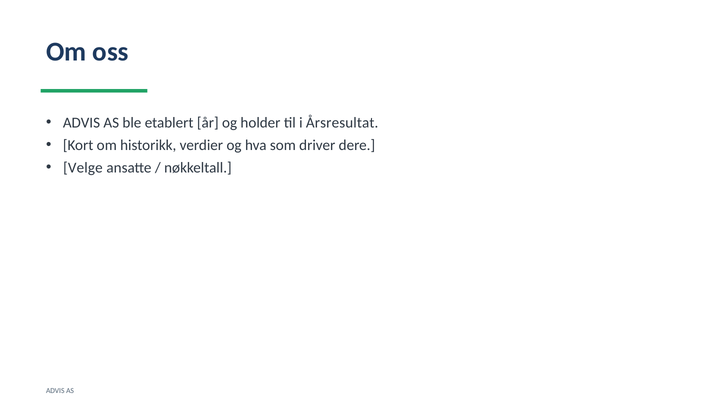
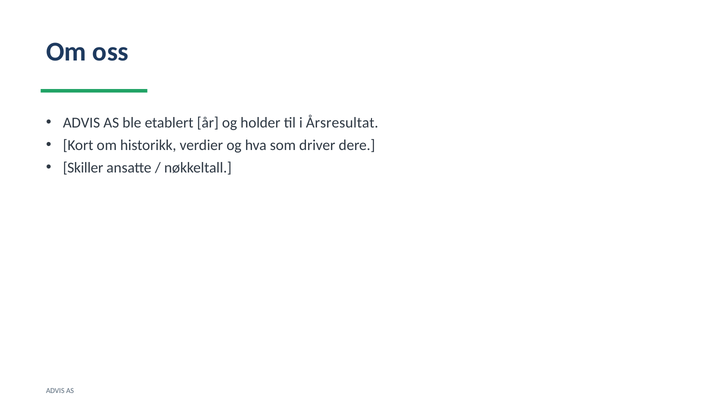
Velge: Velge -> Skiller (83, 168)
